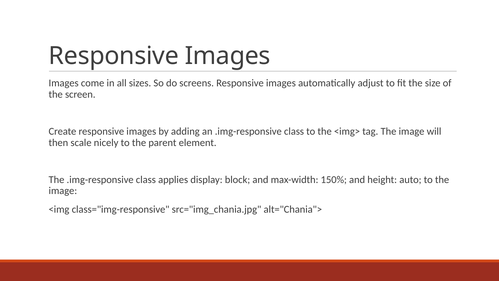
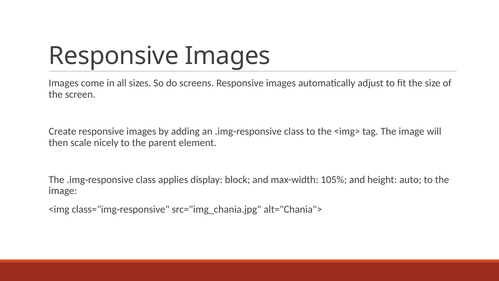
150%: 150% -> 105% (334, 179)
